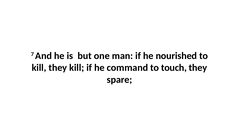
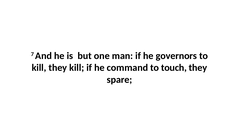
nourished: nourished -> governors (176, 56)
